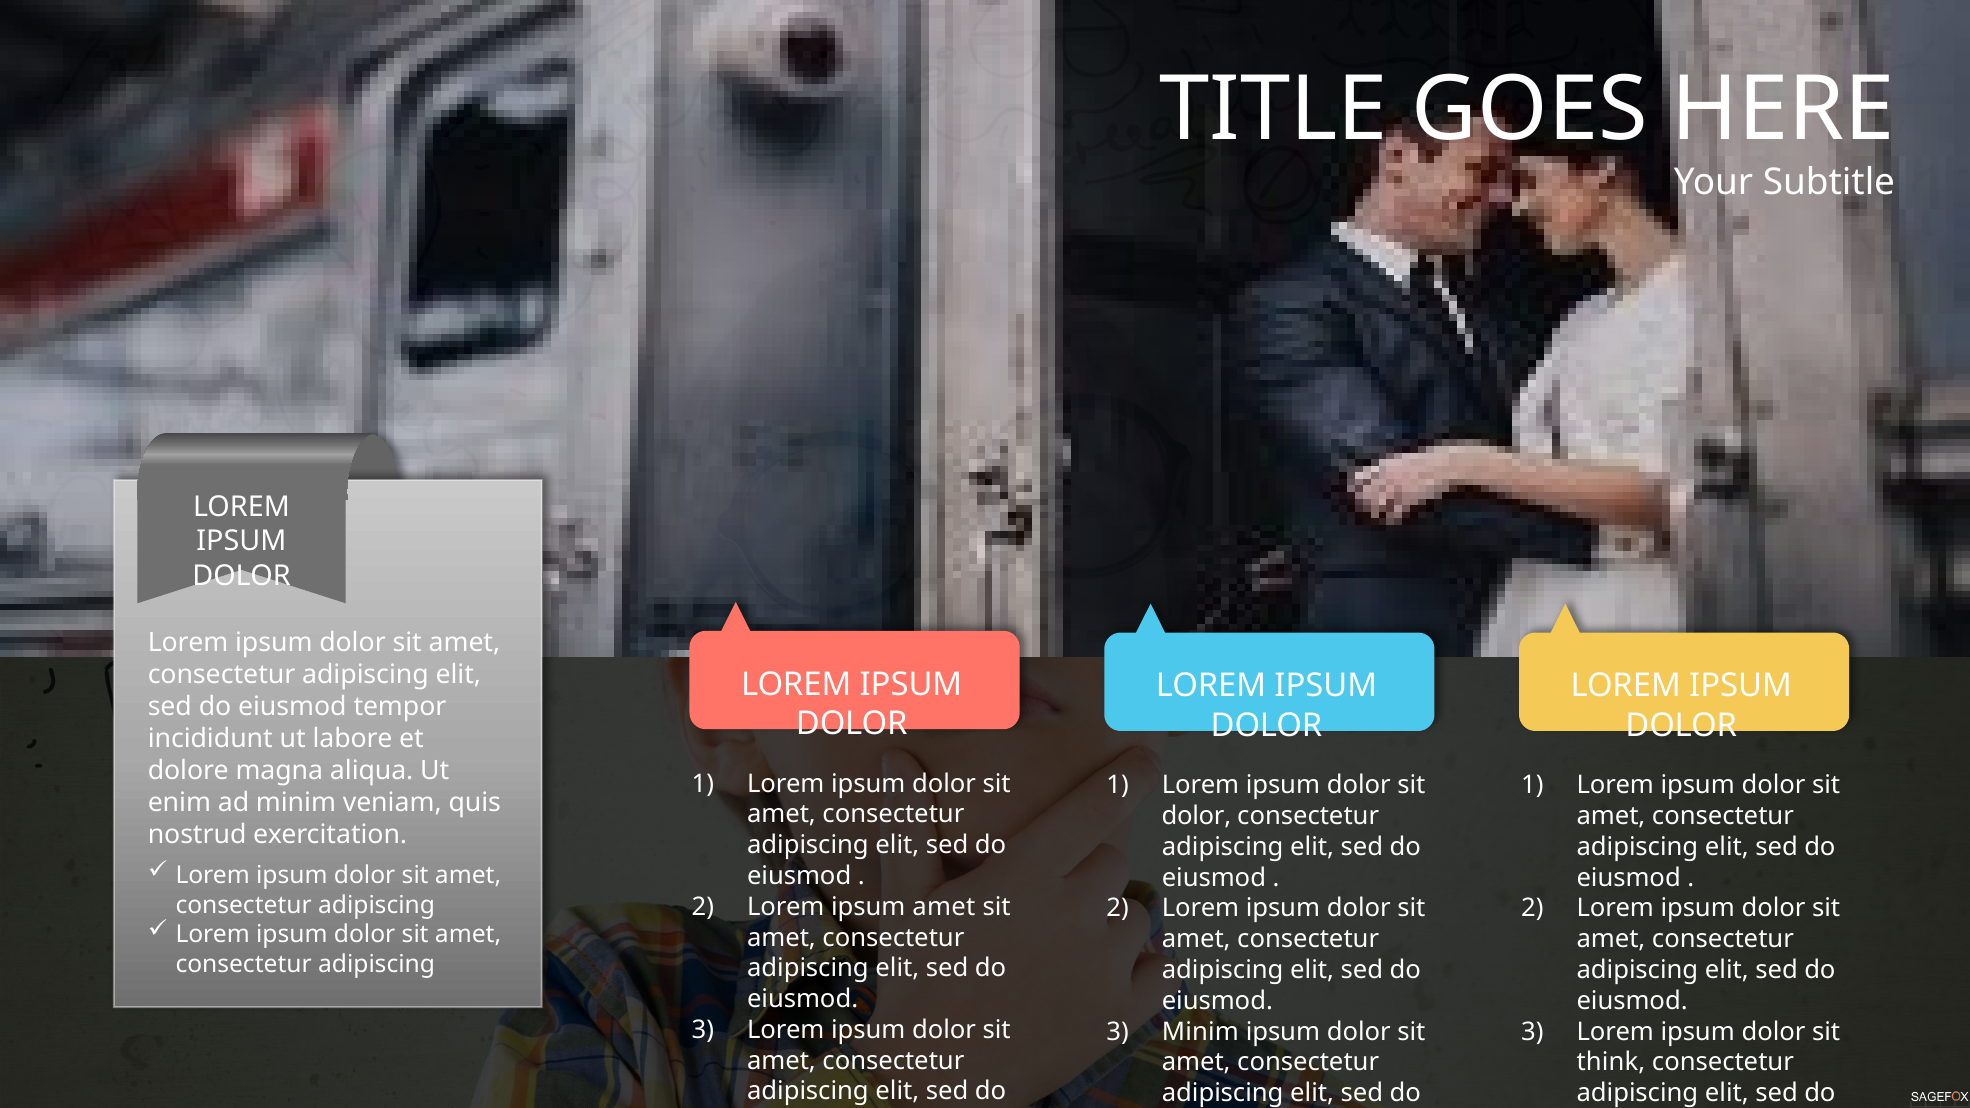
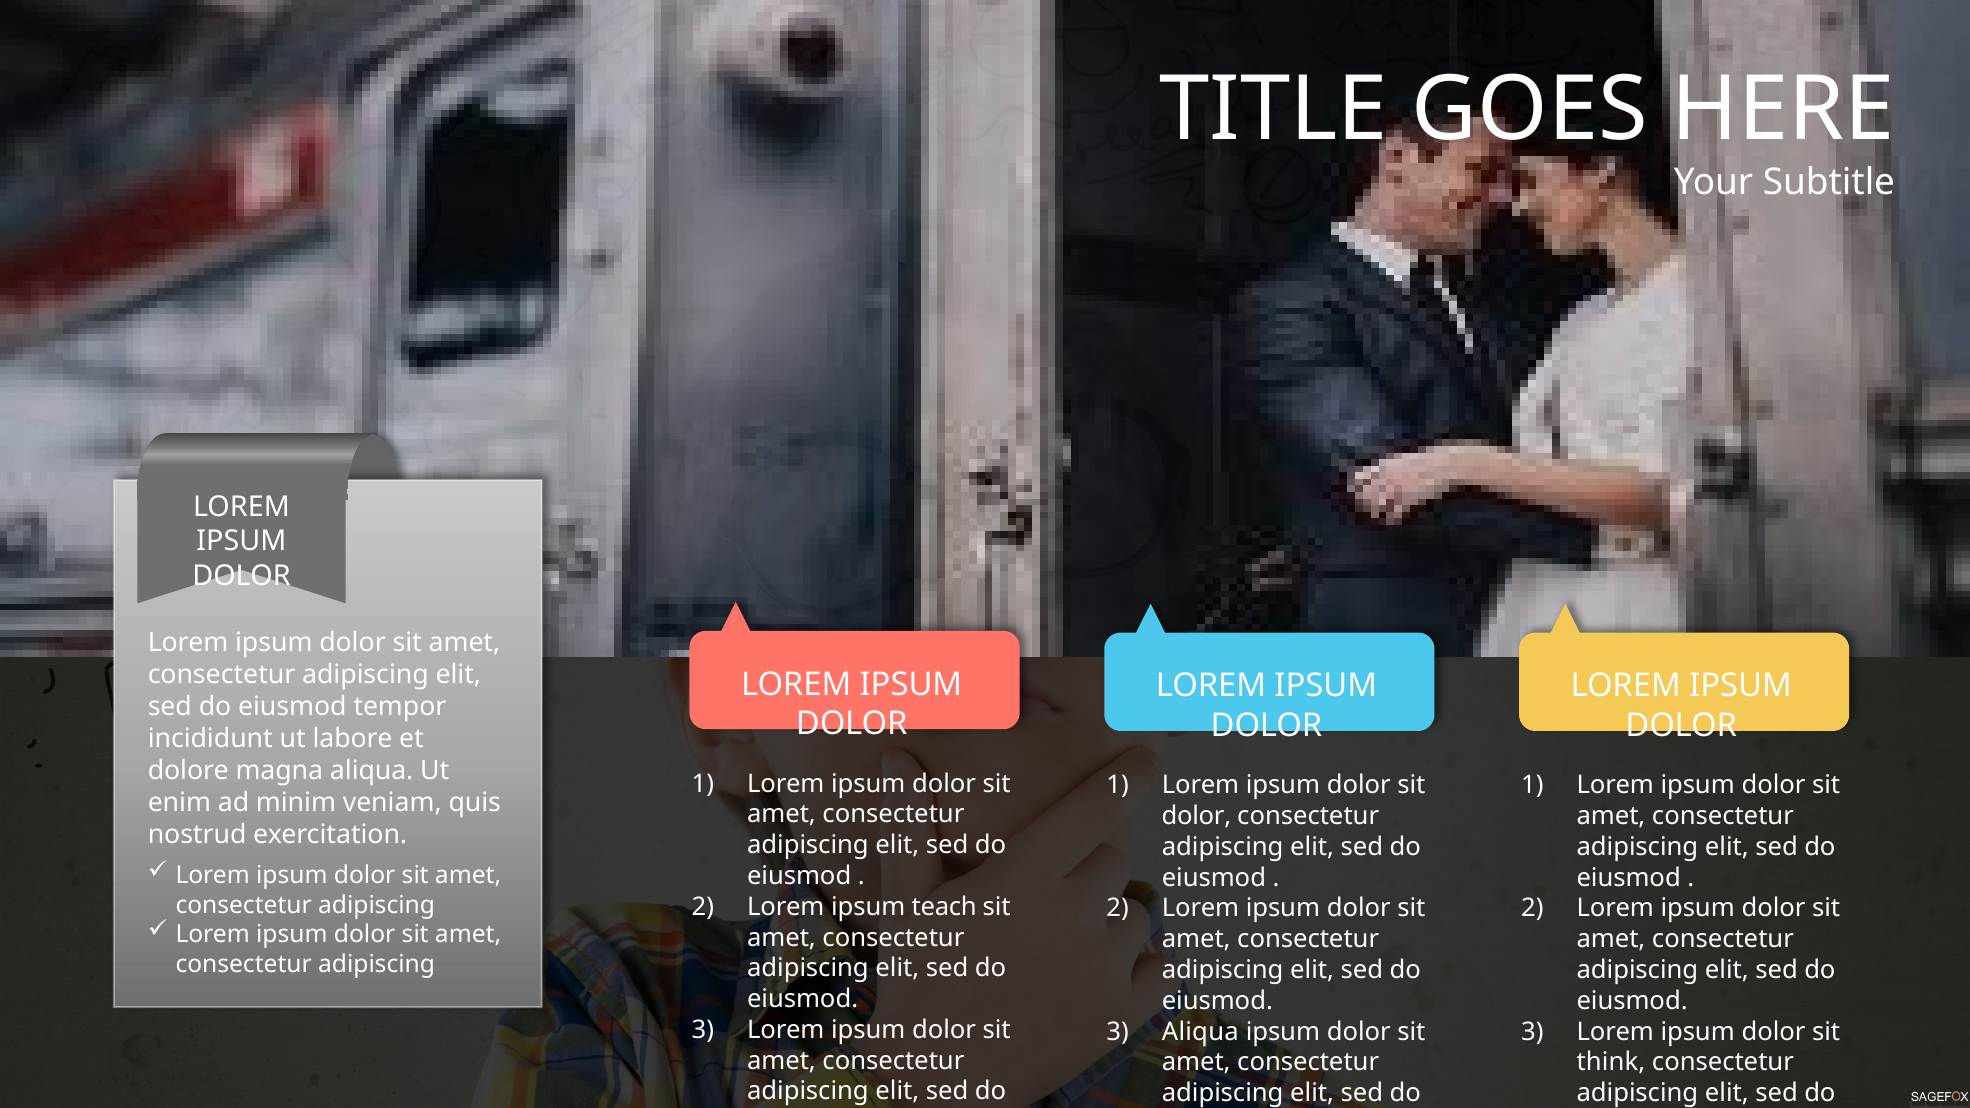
ipsum amet: amet -> teach (944, 907)
Minim: Minim -> Aliqua (1200, 1032)
